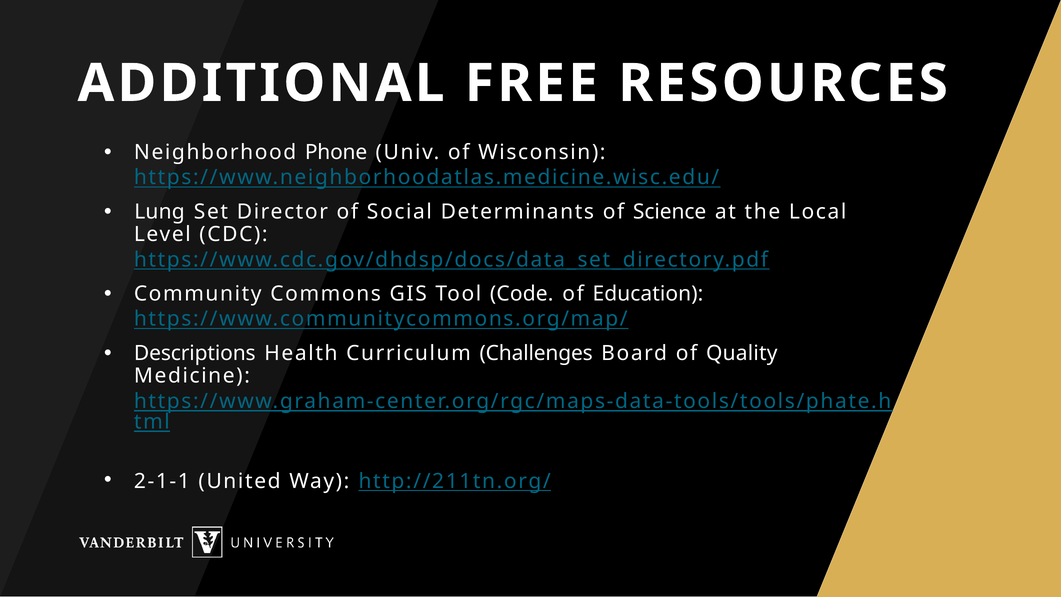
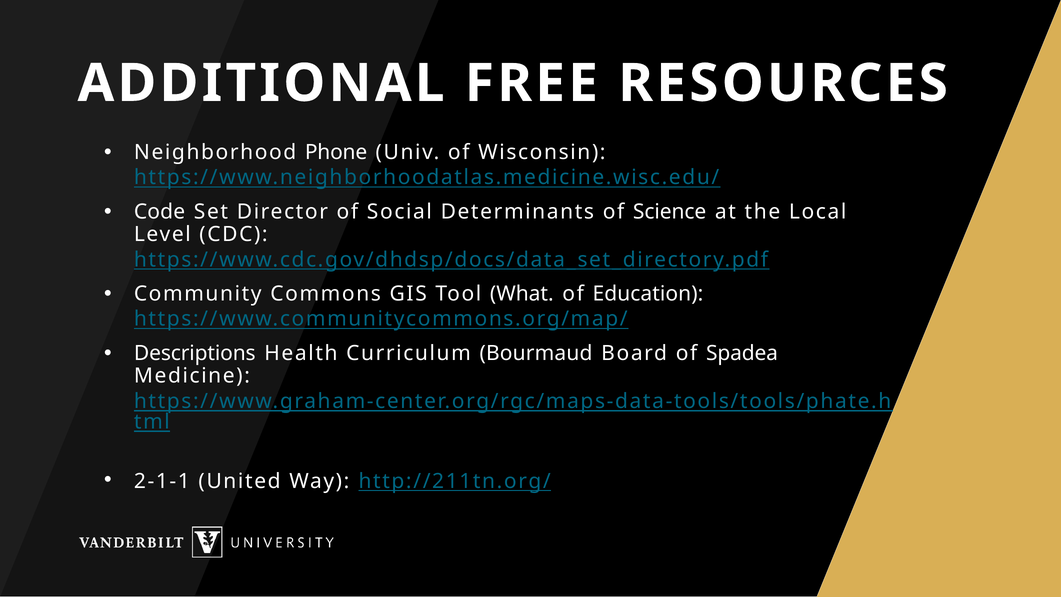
Lung: Lung -> Code (160, 212)
Code: Code -> What (522, 294)
Challenges: Challenges -> Bourmaud (536, 353)
Quality: Quality -> Spadea (742, 353)
